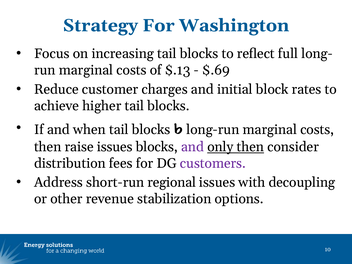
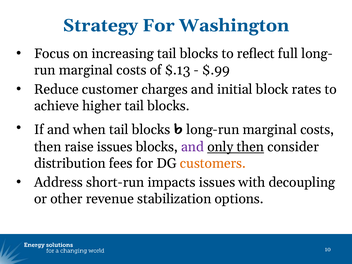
$.69: $.69 -> $.99 (216, 70)
customers colour: purple -> orange (213, 163)
regional: regional -> impacts (172, 182)
